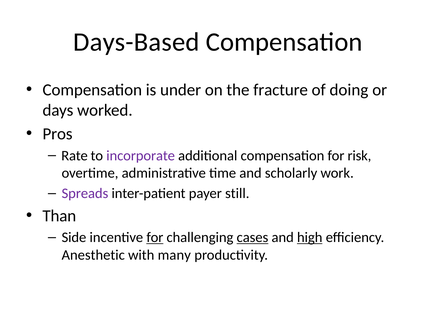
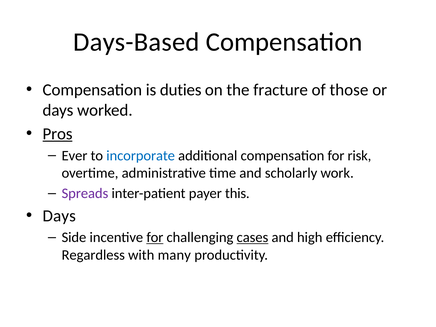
under: under -> duties (181, 90)
doing: doing -> those (349, 90)
Pros underline: none -> present (58, 134)
Rate: Rate -> Ever (74, 156)
incorporate colour: purple -> blue (141, 156)
still: still -> this (237, 193)
Than: Than -> Days (59, 216)
high underline: present -> none (310, 237)
Anesthetic: Anesthetic -> Regardless (93, 255)
